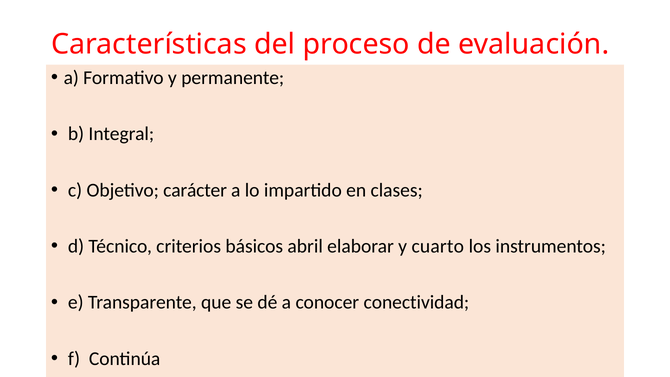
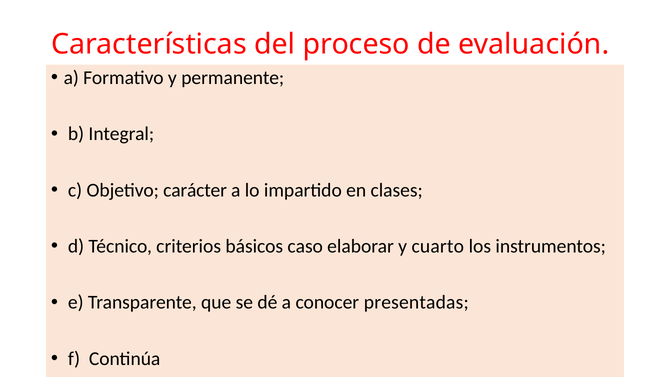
abril: abril -> caso (305, 246)
conectividad: conectividad -> presentadas (416, 302)
